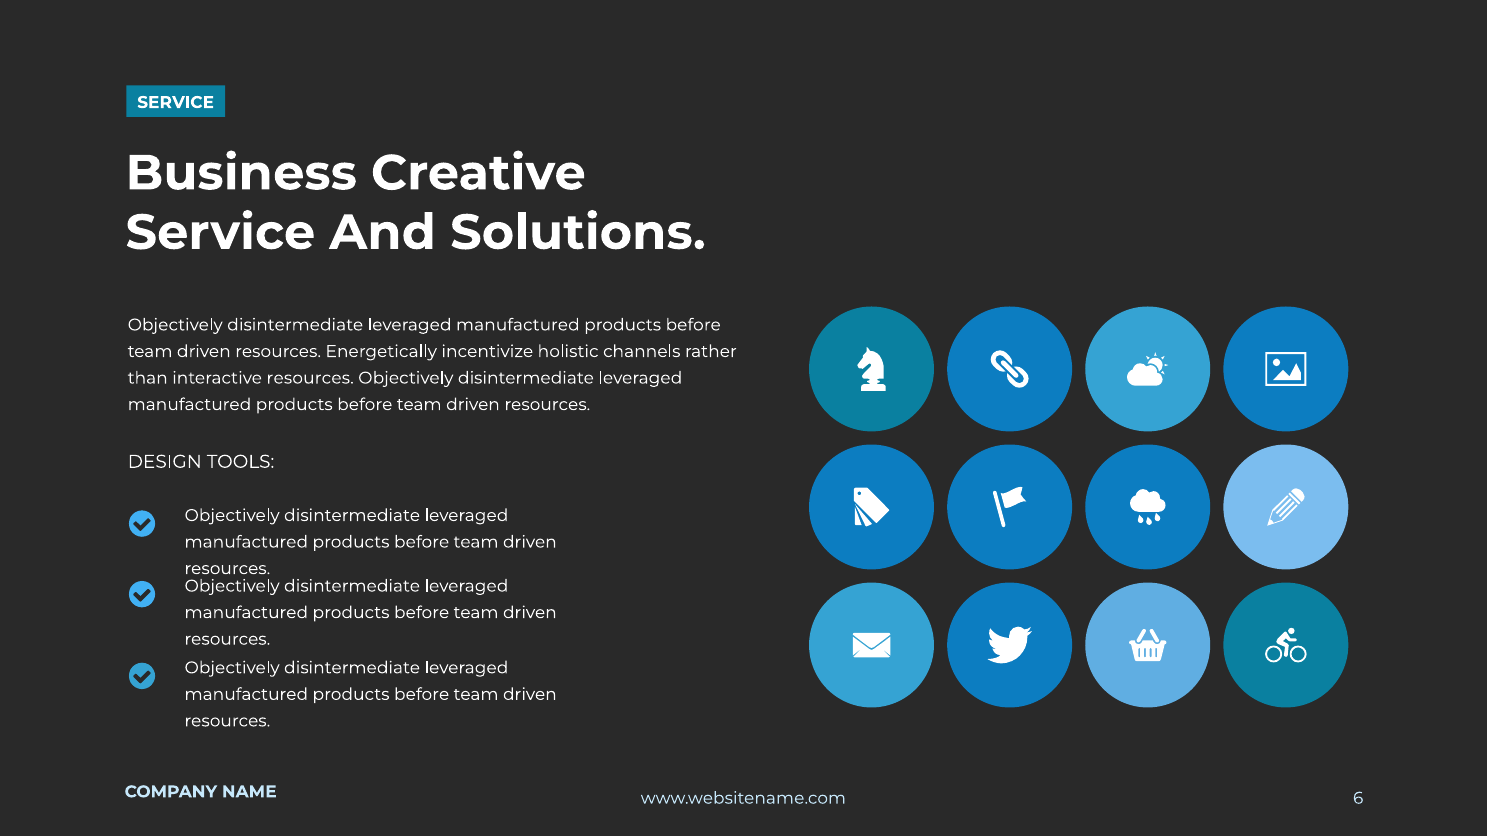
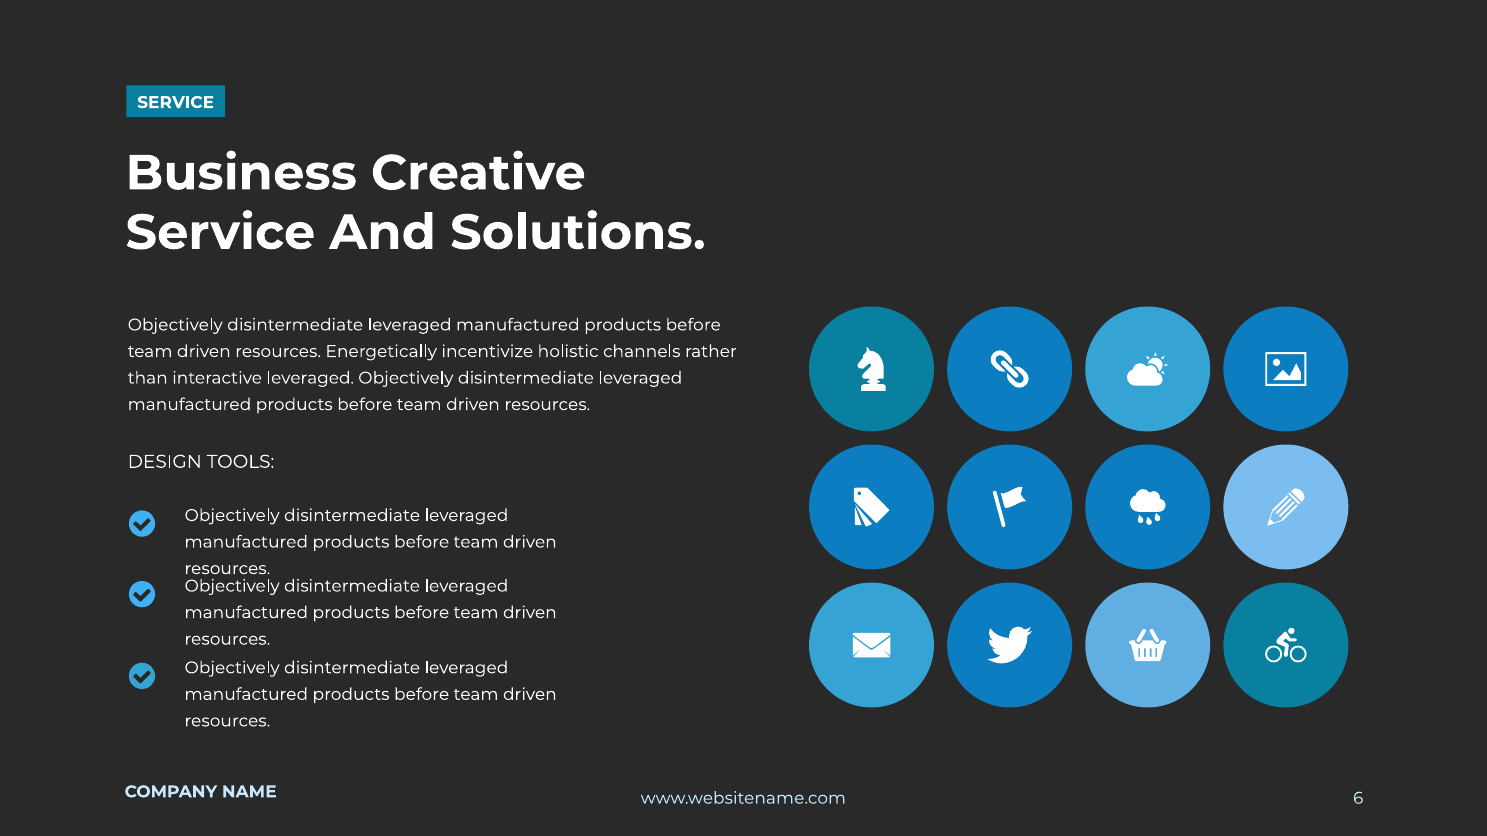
interactive resources: resources -> leveraged (310, 378)
